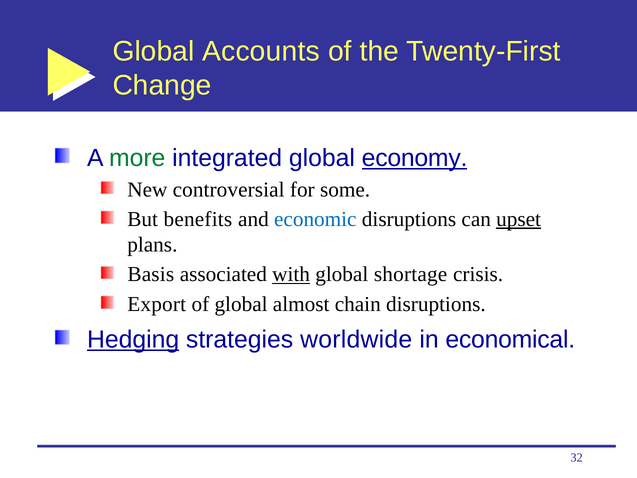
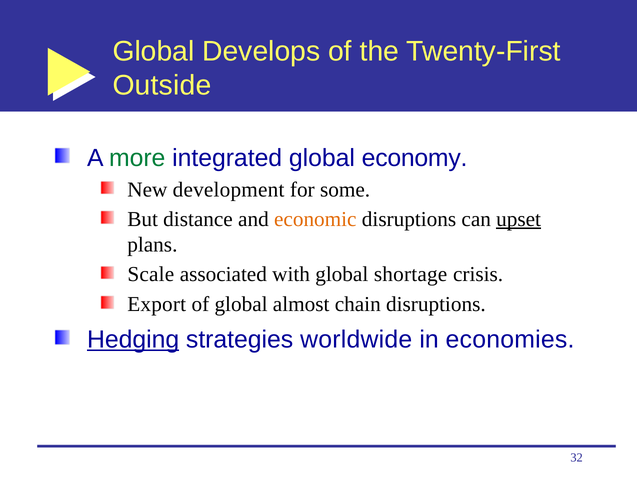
Accounts: Accounts -> Develops (261, 51)
Change: Change -> Outside (162, 85)
economy underline: present -> none (415, 158)
controversial: controversial -> development (229, 189)
benefits: benefits -> distance (198, 219)
economic colour: blue -> orange (315, 219)
Basis: Basis -> Scale (151, 274)
with underline: present -> none (291, 274)
economical: economical -> economies (510, 339)
